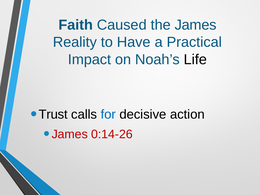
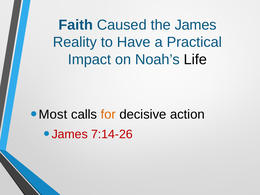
Trust: Trust -> Most (53, 114)
for colour: blue -> orange (108, 114)
0:14-26: 0:14-26 -> 7:14-26 (112, 134)
